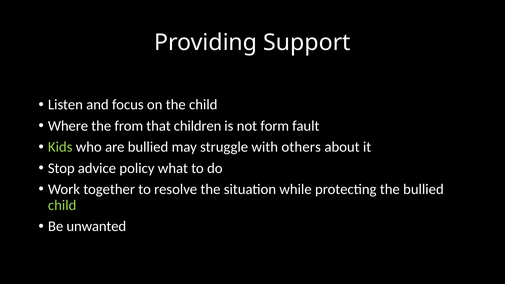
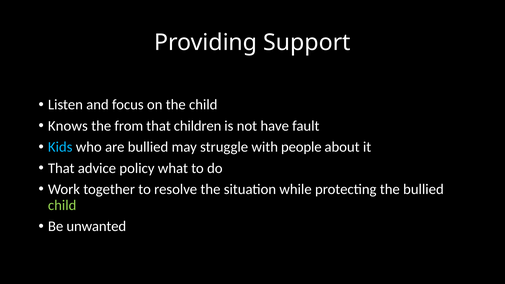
Where: Where -> Knows (68, 126)
form: form -> have (275, 126)
Kids colour: light green -> light blue (60, 147)
others: others -> people (301, 147)
Stop: Stop -> That (61, 168)
